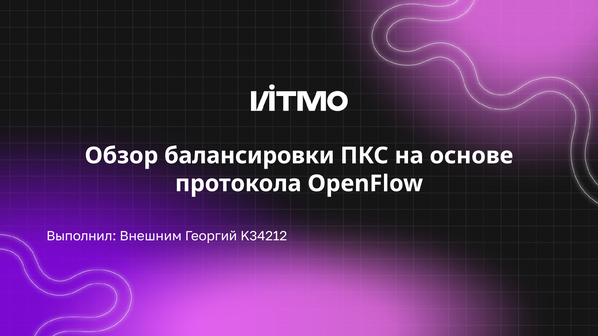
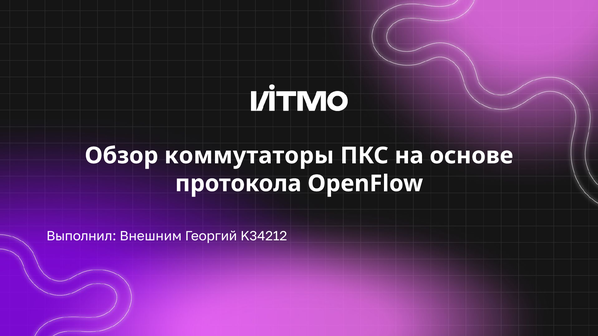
балансировки: балансировки -> коммутаторы (249, 156)
